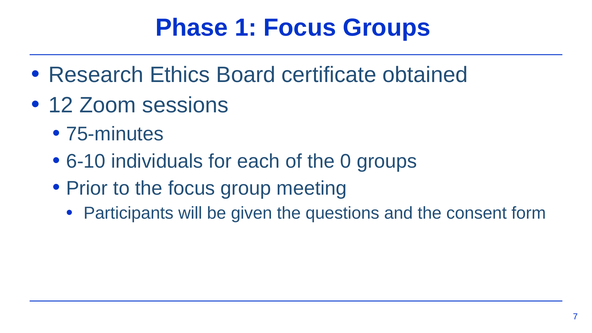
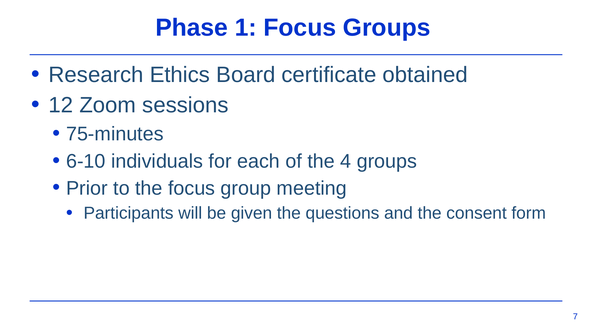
0: 0 -> 4 (346, 161)
